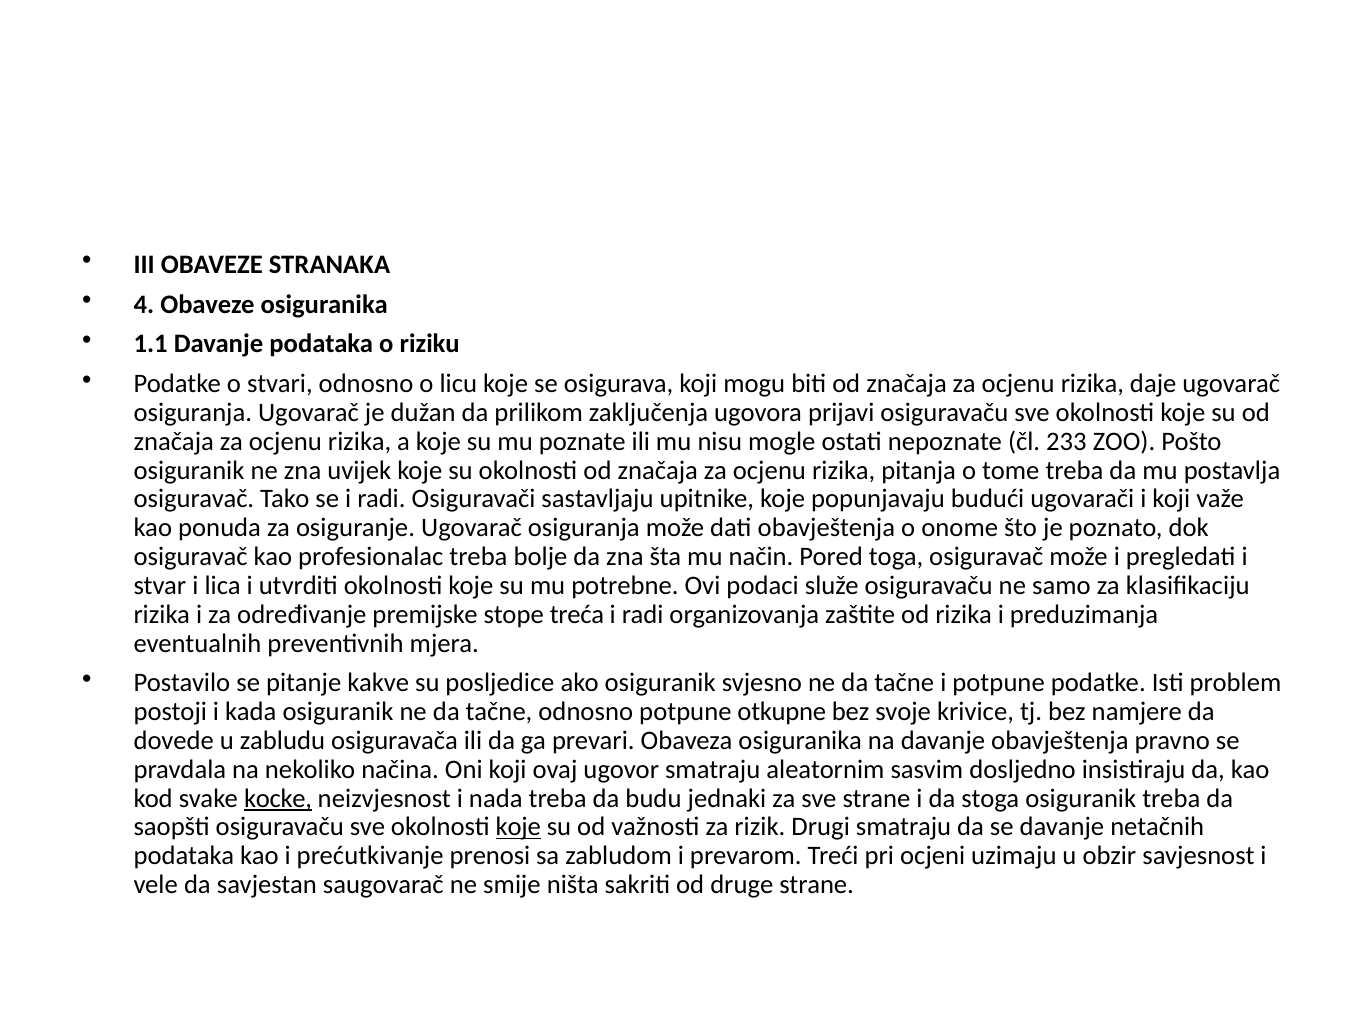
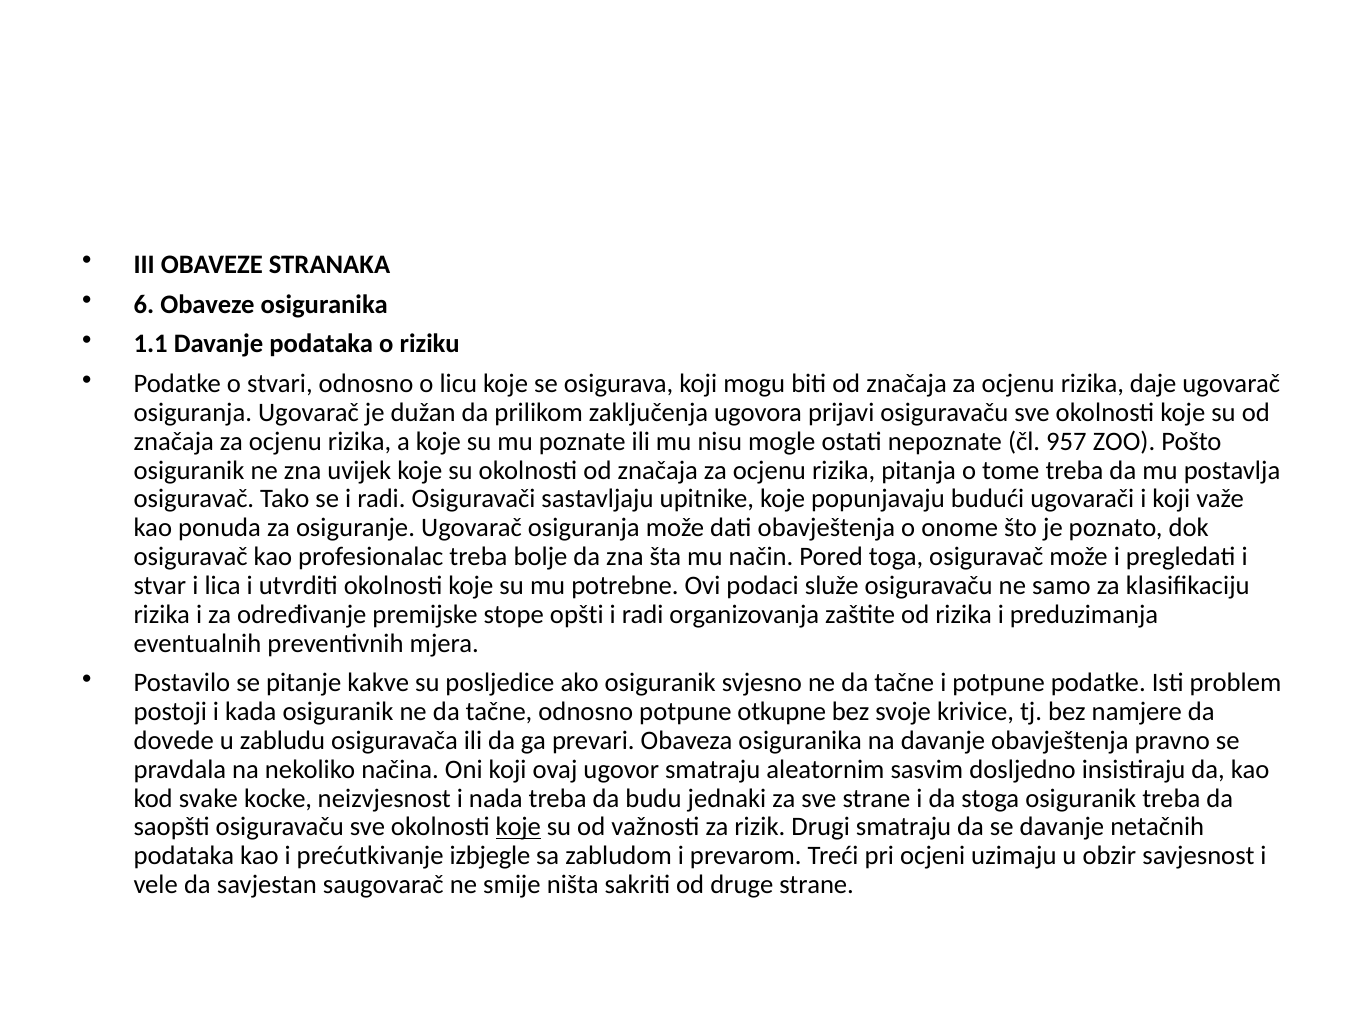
4: 4 -> 6 (144, 304)
233: 233 -> 957 (1066, 441)
treća: treća -> opšti (577, 614)
kocke underline: present -> none (278, 798)
prenosi: prenosi -> izbjegle (490, 855)
